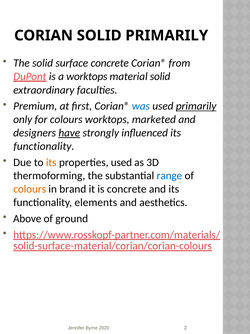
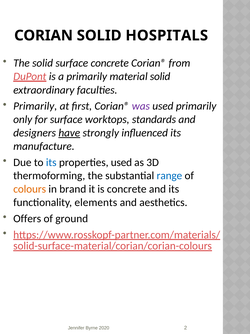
SOLID PRIMARILY: PRIMARILY -> HOSPITALS (167, 35)
a worktops: worktops -> primarily (87, 76)
Premium: Premium -> Primarily (35, 106)
was colour: blue -> purple (141, 106)
primarily underline: present -> none (196, 106)
for colours: colours -> surface (66, 119)
marketed: marketed -> standards (154, 119)
functionality: functionality -> manufacture (44, 146)
its colour: orange -> blue (51, 162)
Above: Above -> Offers (27, 218)
